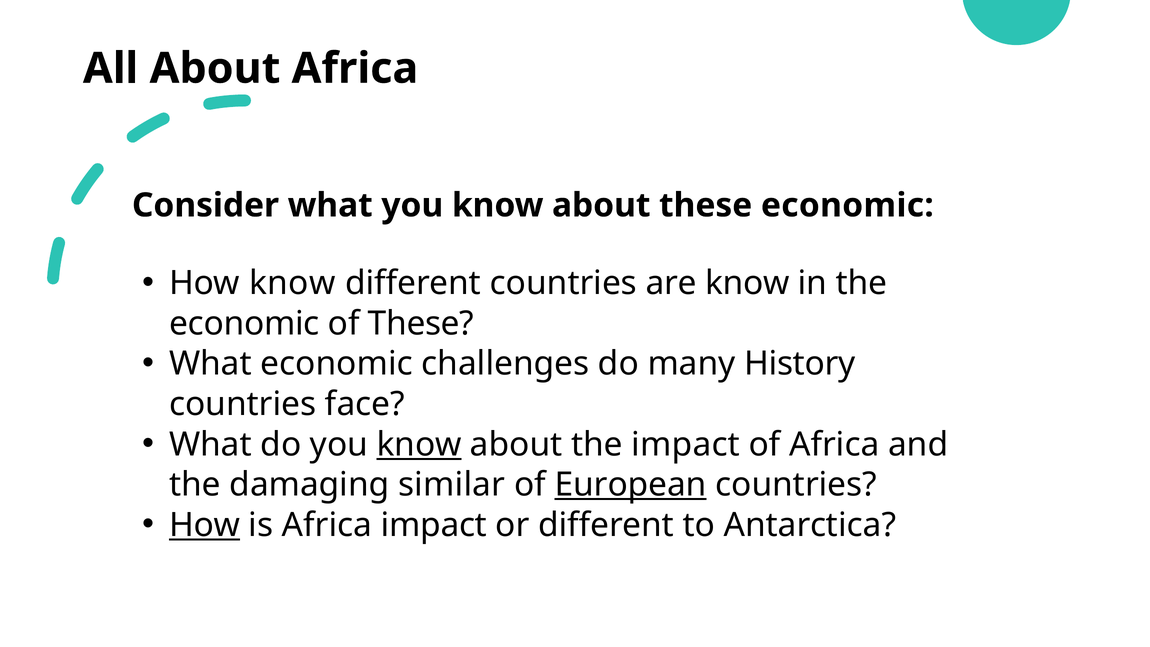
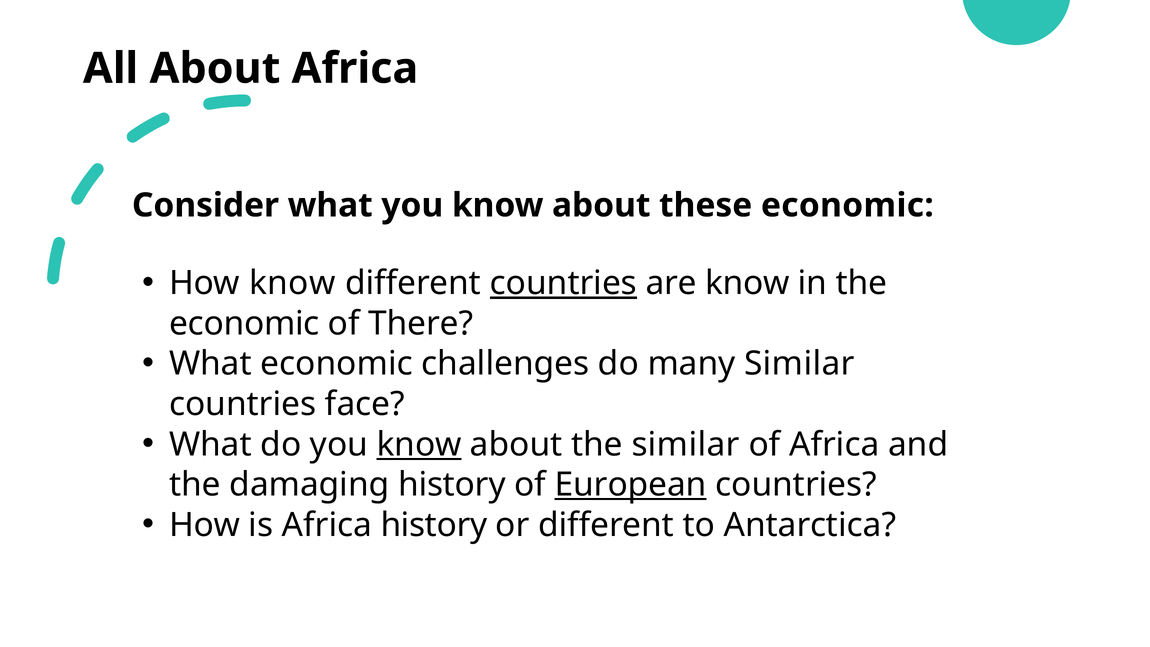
countries underline: none -> present (563, 283)
of These: These -> There (421, 324)
many History: History -> Similar (799, 364)
the impact: impact -> similar (686, 444)
damaging similar: similar -> history (452, 485)
How underline: present -> none (205, 525)
Africa impact: impact -> history (434, 525)
